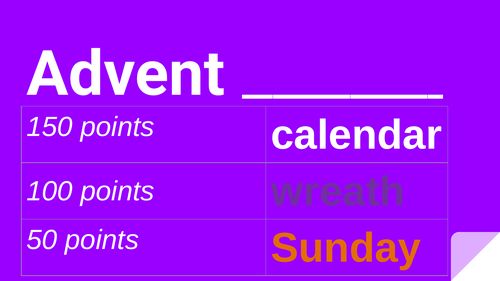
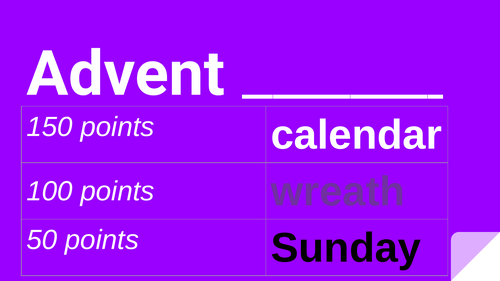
Sunday colour: orange -> black (346, 248)
